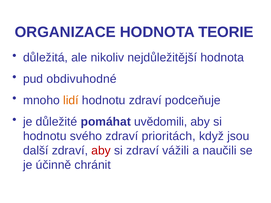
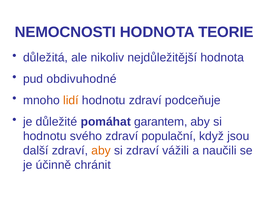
ORGANIZACE: ORGANIZACE -> NEMOCNOSTI (65, 32)
uvědomili: uvědomili -> garantem (161, 122)
prioritách: prioritách -> populační (169, 136)
aby colour: red -> orange (101, 151)
